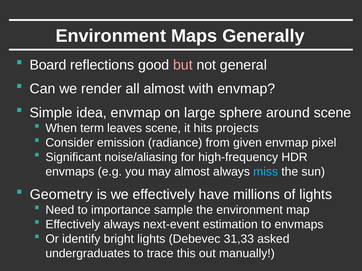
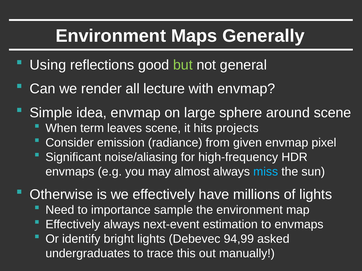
Board: Board -> Using (48, 65)
but colour: pink -> light green (183, 65)
all almost: almost -> lecture (164, 89)
Geometry: Geometry -> Otherwise (61, 195)
31,33: 31,33 -> 94,99 (239, 239)
